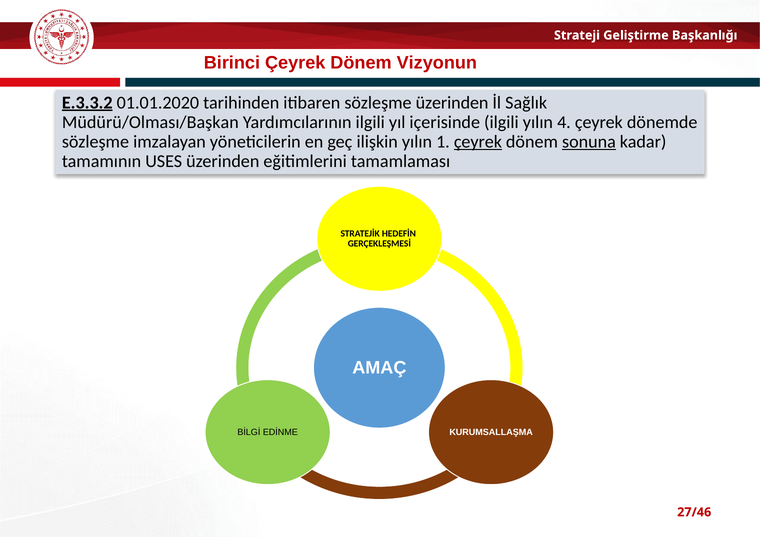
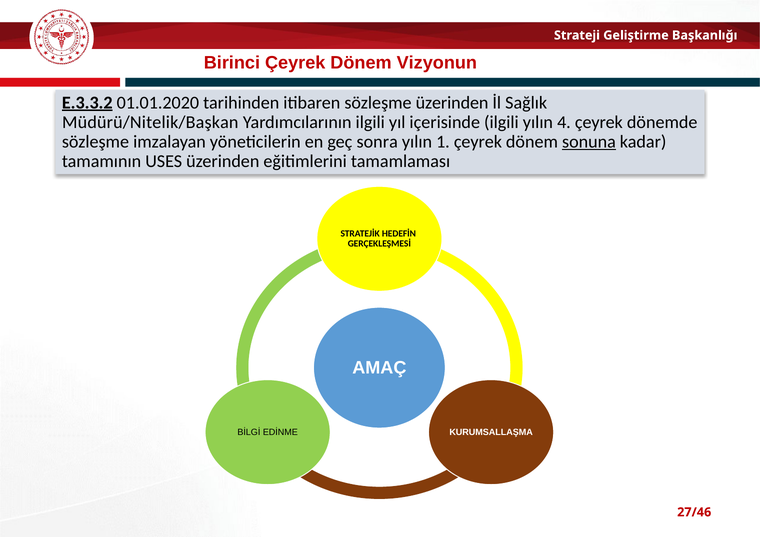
Müdürü/Olması/Başkan: Müdürü/Olması/Başkan -> Müdürü/Nitelik/Başkan (150, 122)
ilişkin: ilişkin -> sonra (377, 142)
çeyrek underline: present -> none (478, 142)
